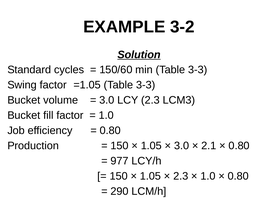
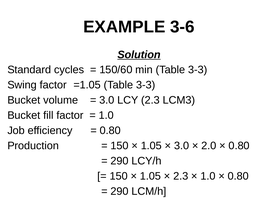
3-2: 3-2 -> 3-6 (182, 27)
2.1: 2.1 -> 2.0 (209, 145)
977: 977 -> 290 (120, 161)
